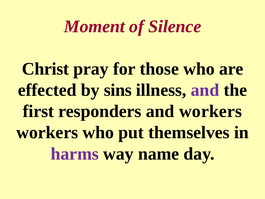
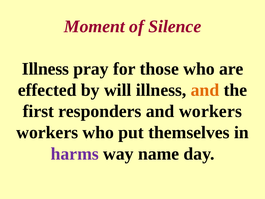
Christ: Christ -> Illness (45, 69)
sins: sins -> will (118, 90)
and colour: purple -> orange (205, 90)
